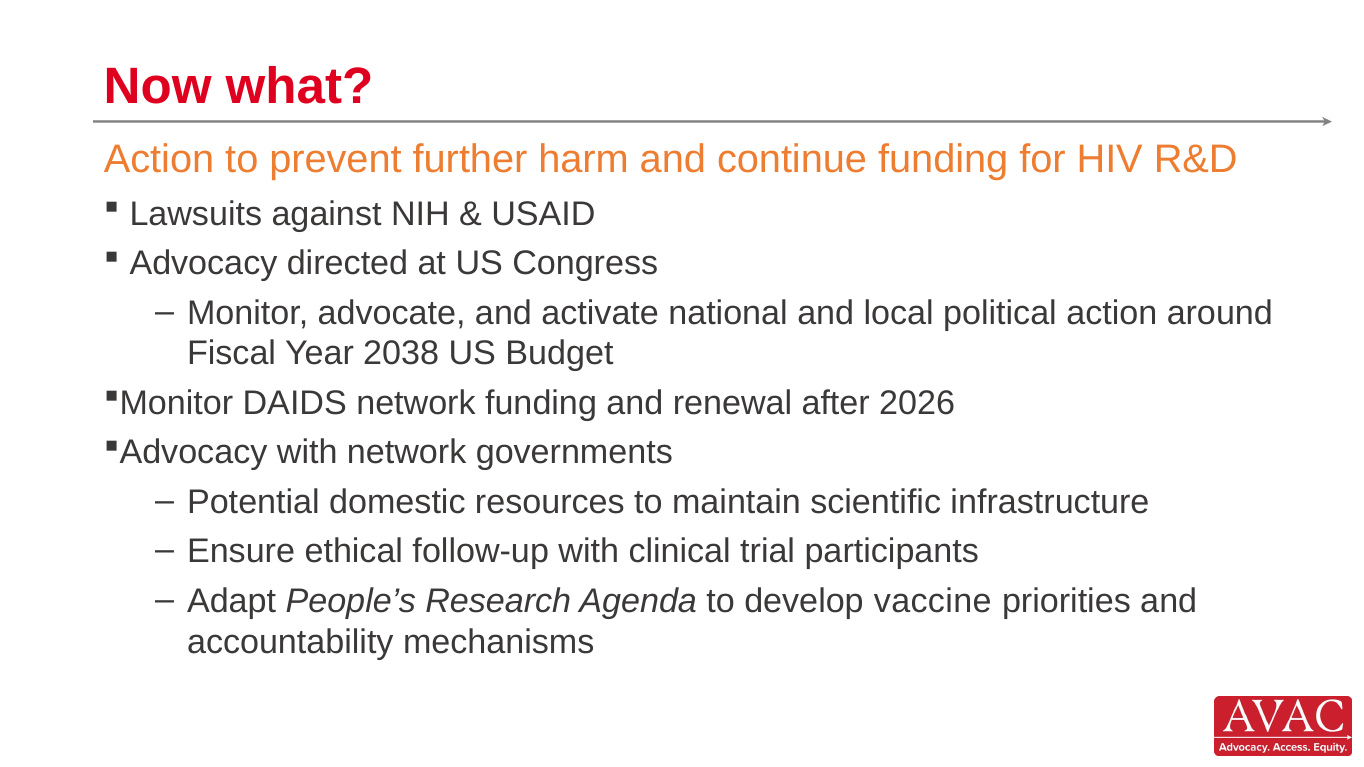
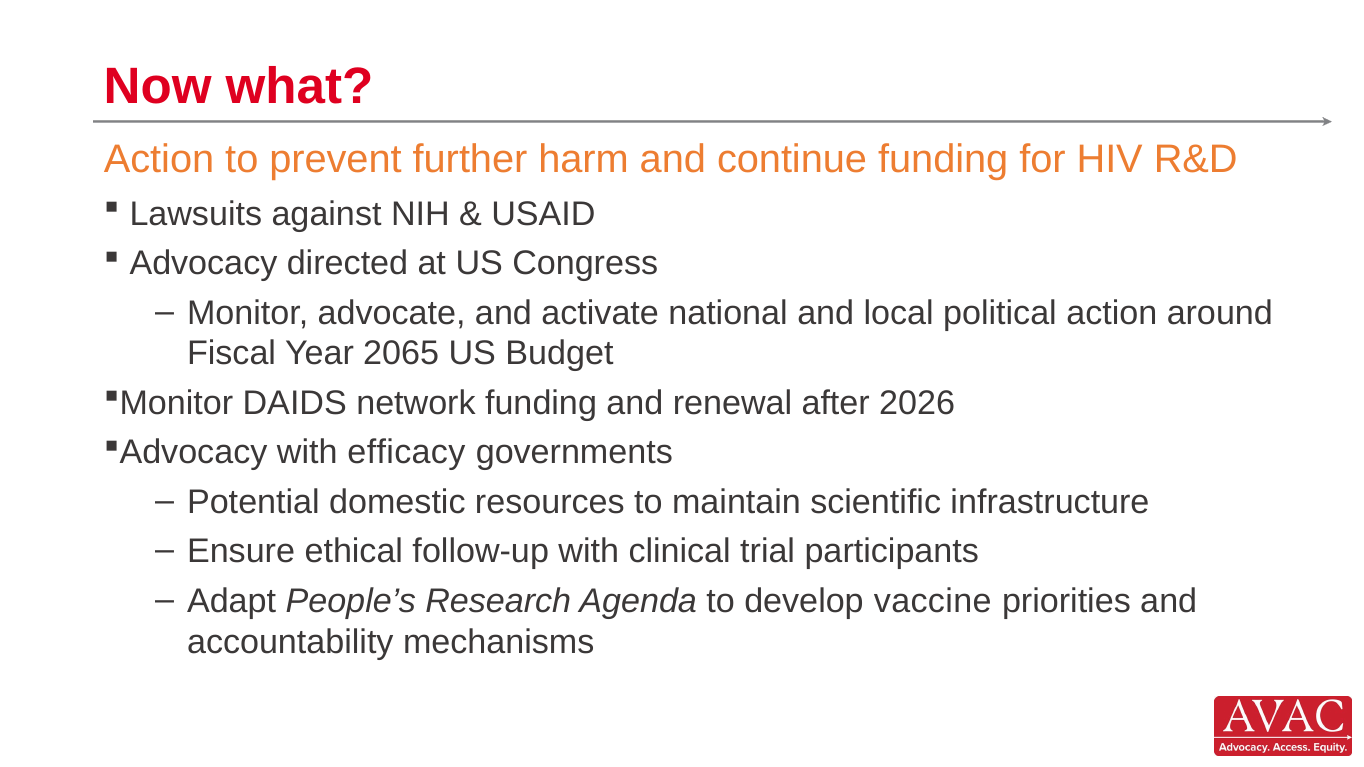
2038: 2038 -> 2065 (401, 354)
with network: network -> efficacy (406, 453)
